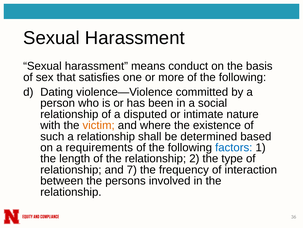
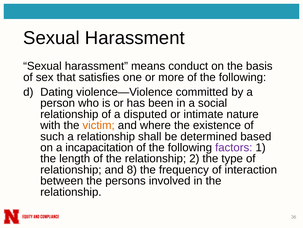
requirements: requirements -> incapacitation (99, 147)
factors colour: blue -> purple (234, 147)
7: 7 -> 8 (132, 169)
